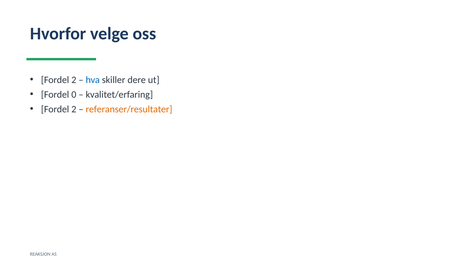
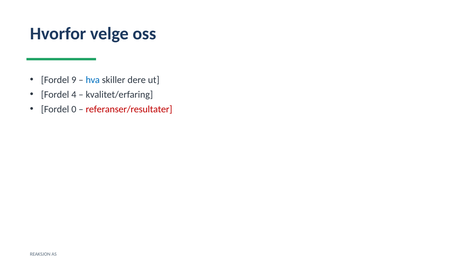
2: 2 -> 9 (74, 80)
0: 0 -> 4 (74, 95)
2: 2 -> 0 (74, 109)
referanser/resultater colour: orange -> red (129, 109)
